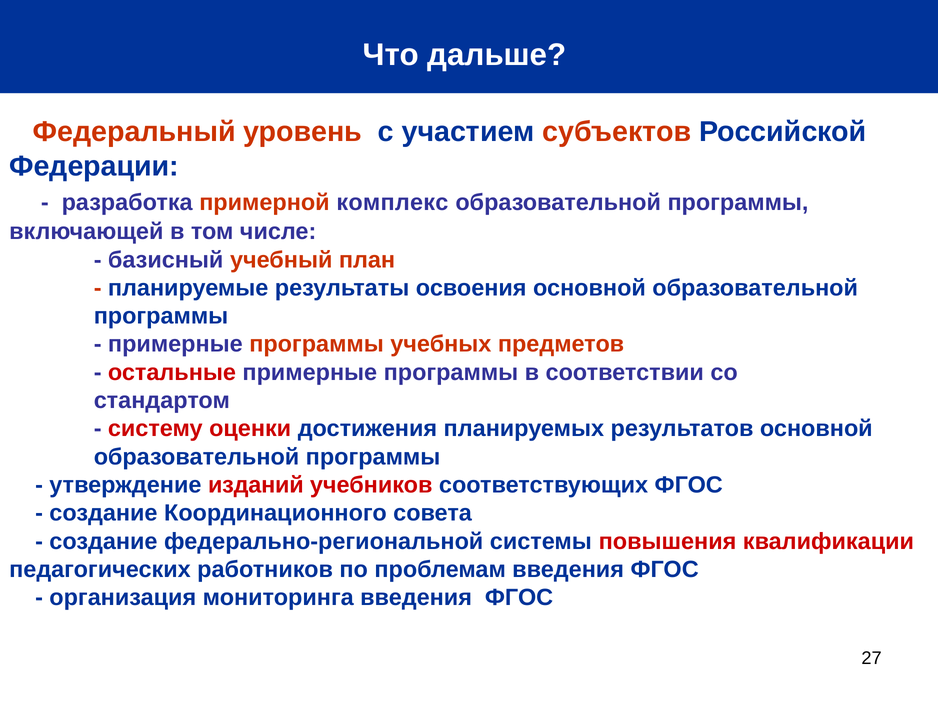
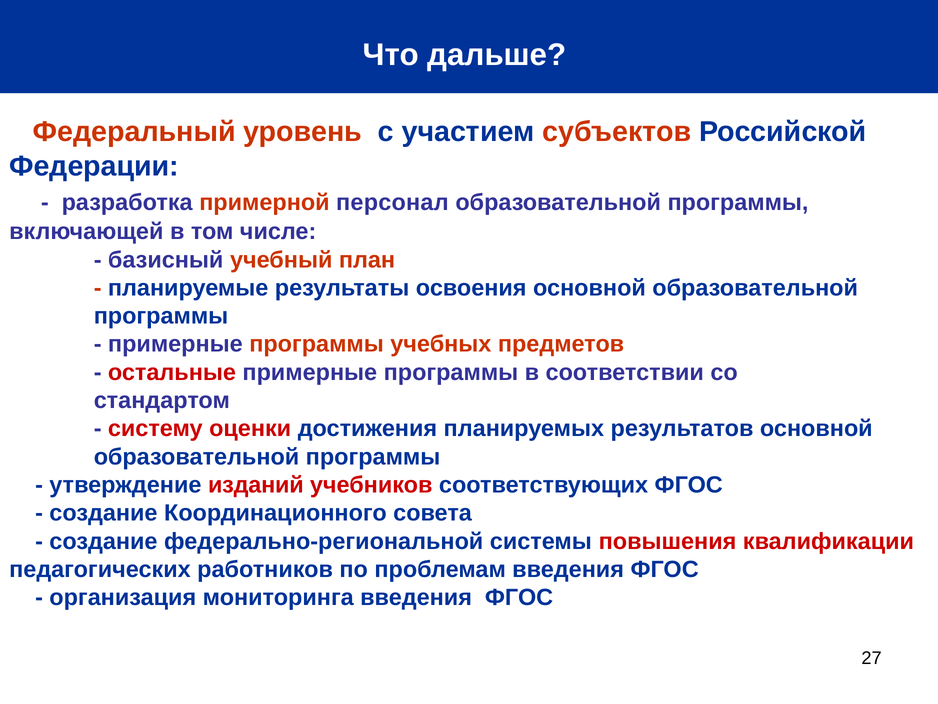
комплекс: комплекс -> персонал (392, 202)
